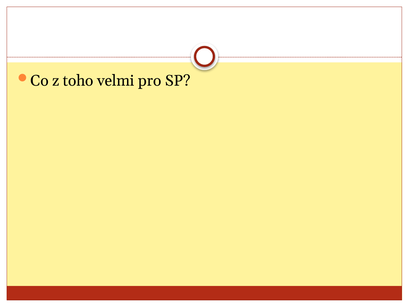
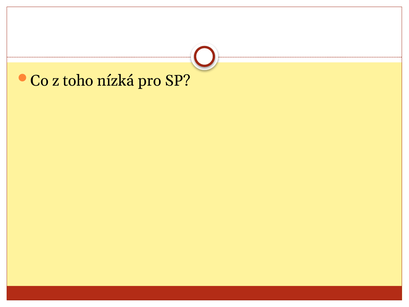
velmi: velmi -> nízká (116, 81)
